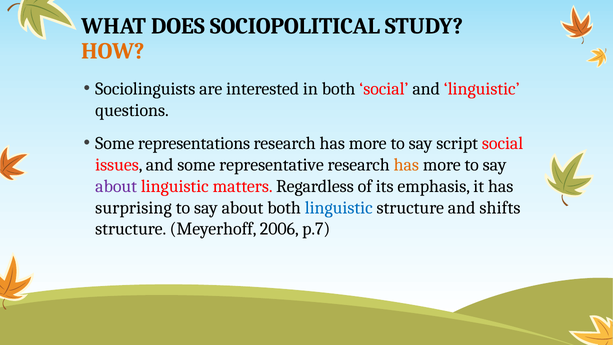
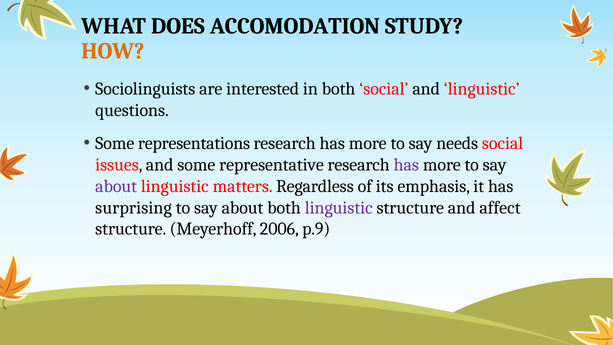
SOCIOPOLITICAL: SOCIOPOLITICAL -> ACCOMODATION (295, 26)
script: script -> needs (457, 143)
has colour: orange -> purple (406, 165)
linguistic colour: blue -> purple (339, 208)
shifts: shifts -> affect (500, 208)
p.7: p.7 -> p.9 (316, 229)
